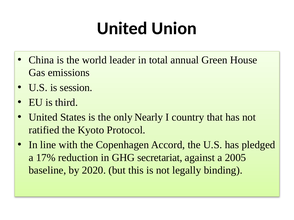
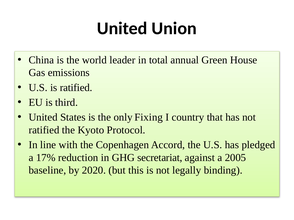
is session: session -> ratified (76, 88)
Nearly: Nearly -> Fixing (149, 117)
